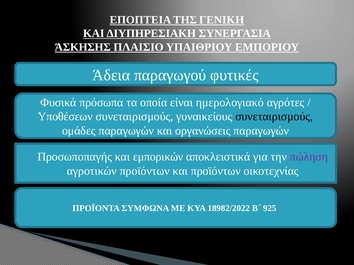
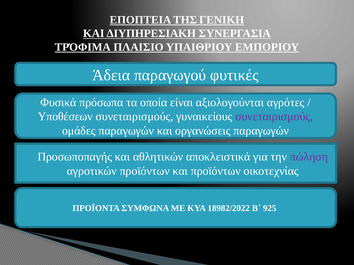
ΆΣΚΗΣΗΣ: ΆΣΚΗΣΗΣ -> ΤΡΌΦΙΜΑ (83, 47)
ημερολογιακό: ημερολογιακό -> αξιολογούνται (230, 103)
συνεταιρισμούς colour: black -> purple (274, 117)
εμπορικών: εμπορικών -> αθλητικών (158, 157)
